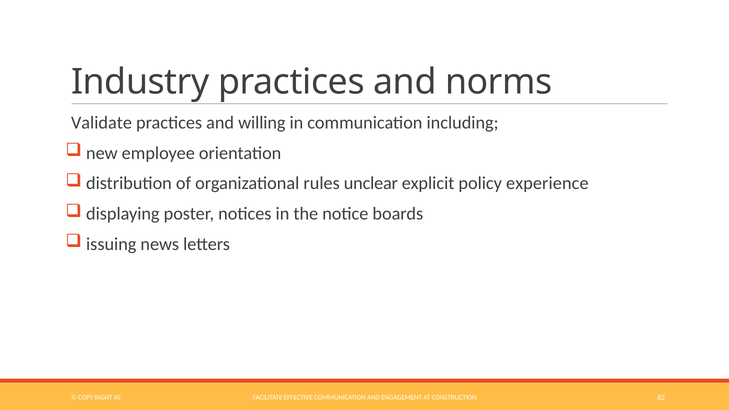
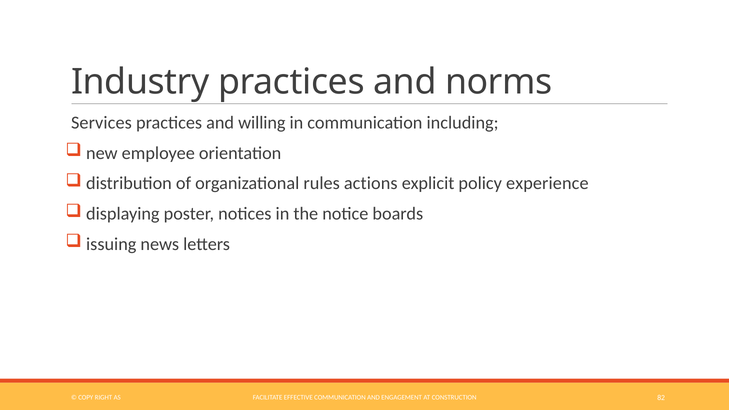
Validate: Validate -> Services (101, 123)
unclear: unclear -> actions (371, 184)
